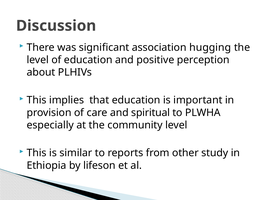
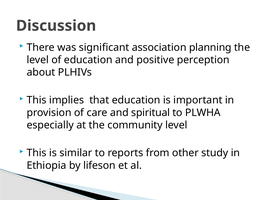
hugging: hugging -> planning (210, 47)
